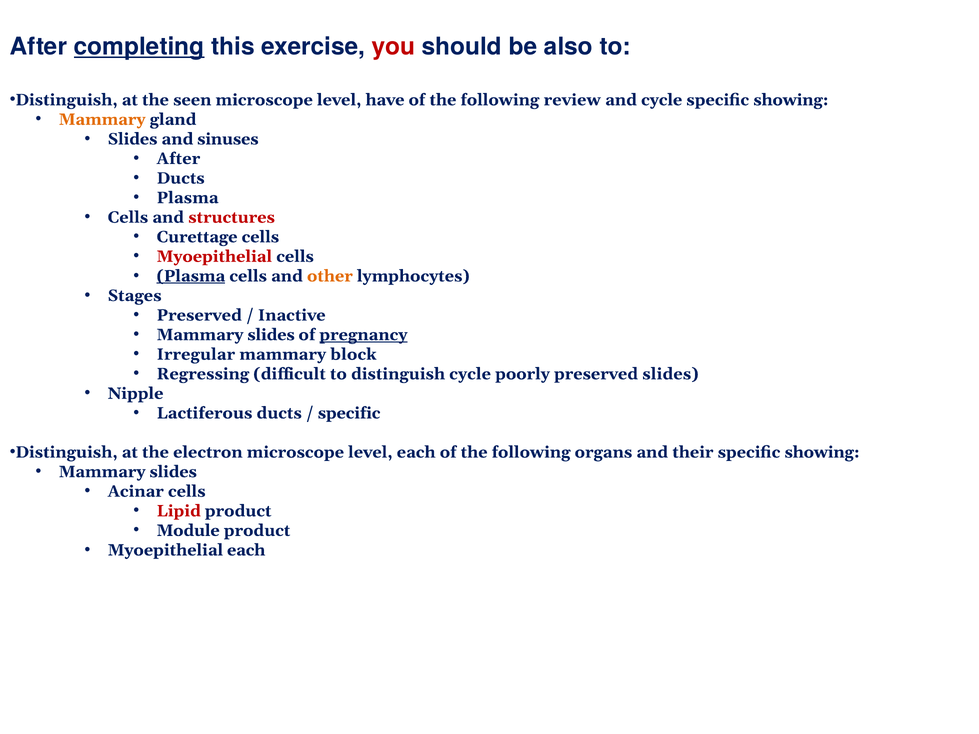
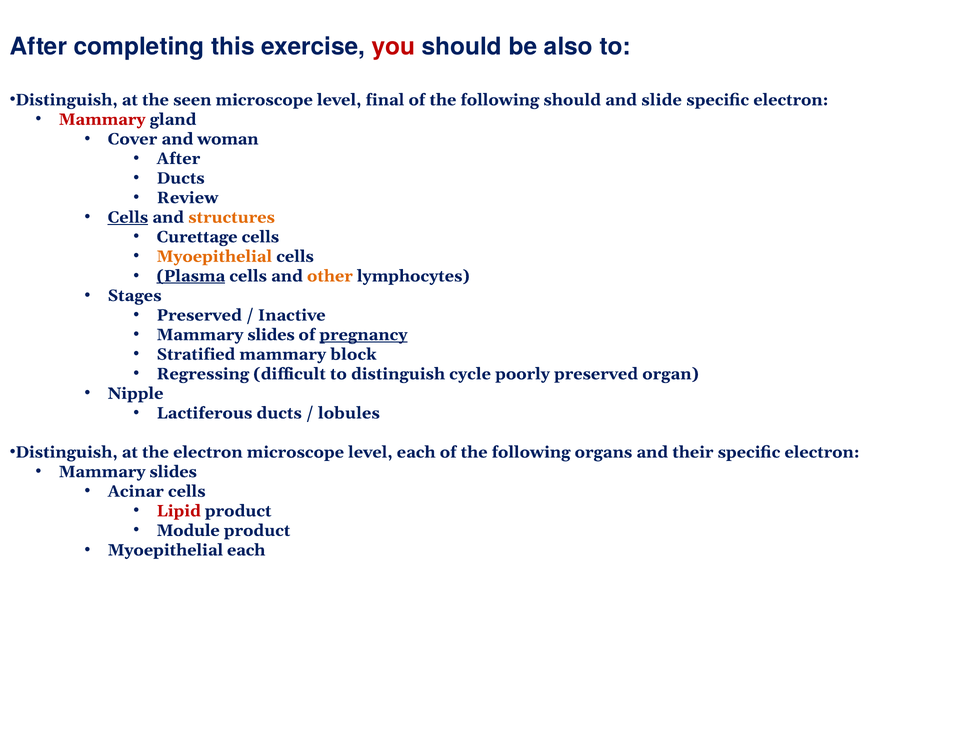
completing underline: present -> none (139, 47)
have: have -> final (385, 100)
following review: review -> should (572, 100)
and cycle: cycle -> slide (662, 100)
showing: showing -> electron (791, 100)
Mammary colour: orange -> red (102, 120)
Slides: Slides -> Cover (132, 139)
sinuses: sinuses -> woman (228, 139)
Plasma: Plasma -> Review (188, 198)
Cells underline: none -> present (128, 217)
structures colour: red -> orange (232, 217)
Myoepithelial colour: red -> orange (214, 257)
Irregular: Irregular -> Stratified (196, 354)
preserved slides: slides -> organ (671, 374)
specific: specific -> lobules (349, 413)
their specific showing: showing -> electron (822, 452)
